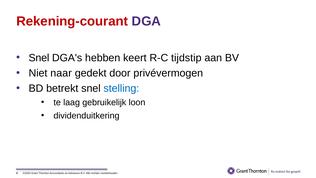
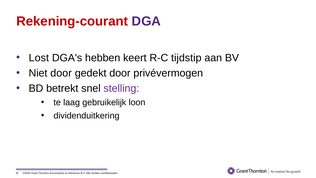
Snel: Snel -> Lost (39, 58)
Niet naar: naar -> door (61, 73)
stelling colour: blue -> purple (121, 88)
